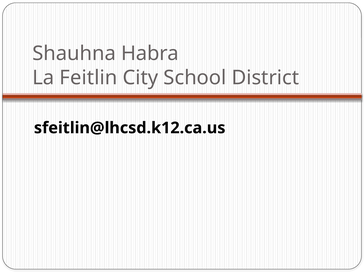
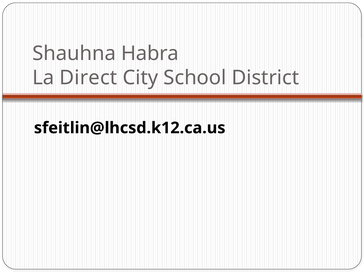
Feitlin: Feitlin -> Direct (88, 78)
